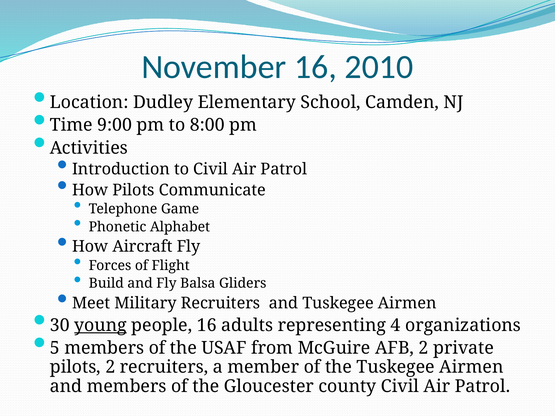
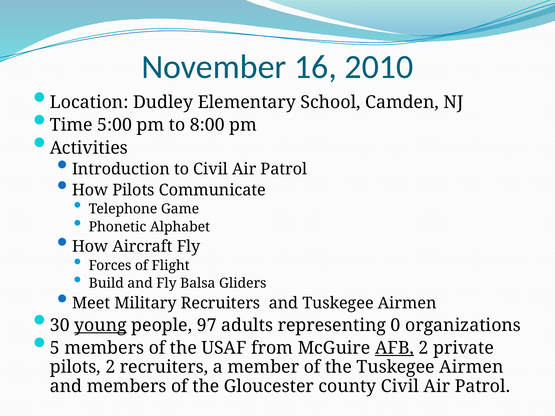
9:00: 9:00 -> 5:00 (115, 125)
people 16: 16 -> 97 (207, 325)
4: 4 -> 0 (396, 325)
AFB underline: none -> present (395, 348)
